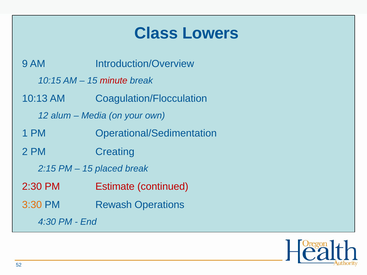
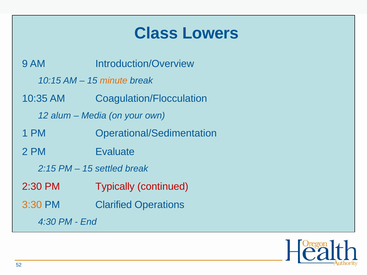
minute colour: red -> orange (114, 81)
10:13: 10:13 -> 10:35 (35, 99)
Creating: Creating -> Evaluate (115, 152)
placed: placed -> settled (109, 169)
Estimate: Estimate -> Typically (115, 187)
Rewash: Rewash -> Clarified (114, 205)
